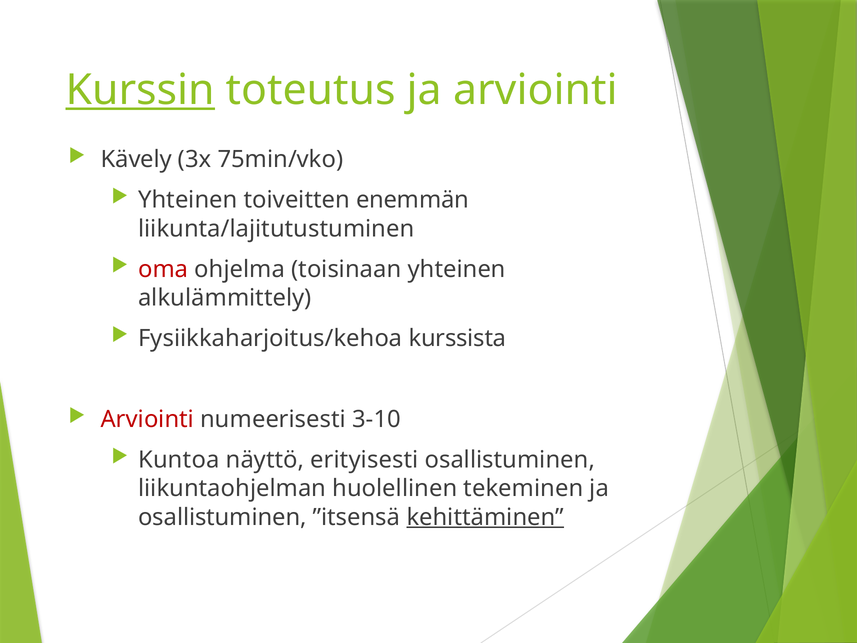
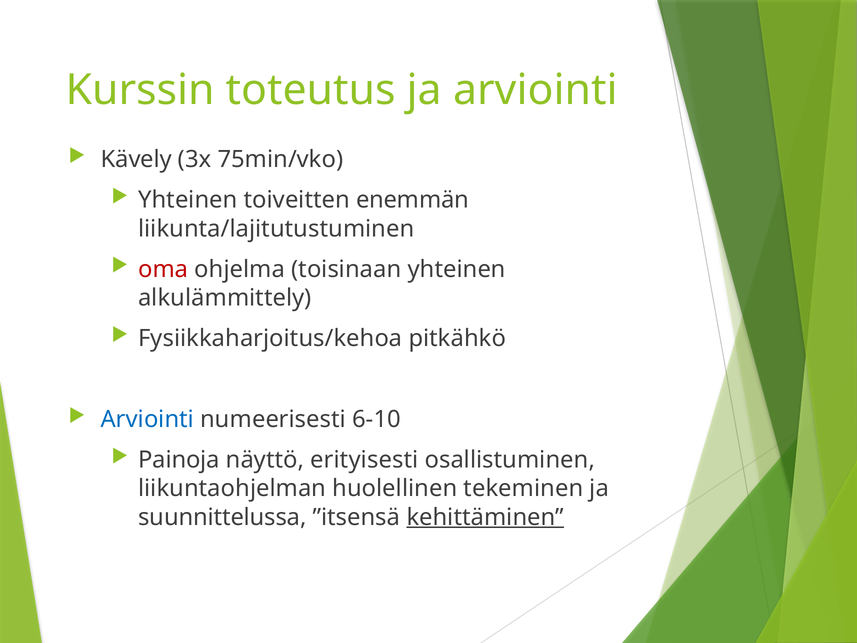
Kurssin underline: present -> none (140, 90)
kurssista: kurssista -> pitkähkö (457, 338)
Arviointi colour: red -> blue (147, 419)
3-10: 3-10 -> 6-10 (376, 419)
Kuntoa: Kuntoa -> Painoja (179, 460)
osallistuminen: osallistuminen -> suunnittelussa (222, 517)
